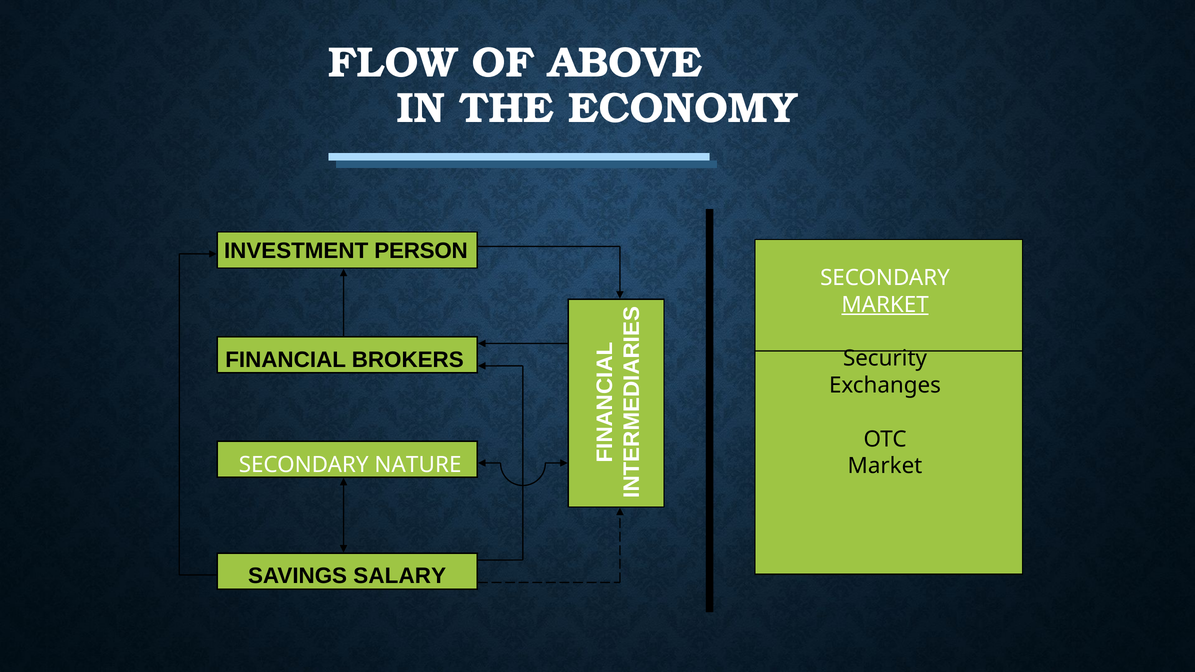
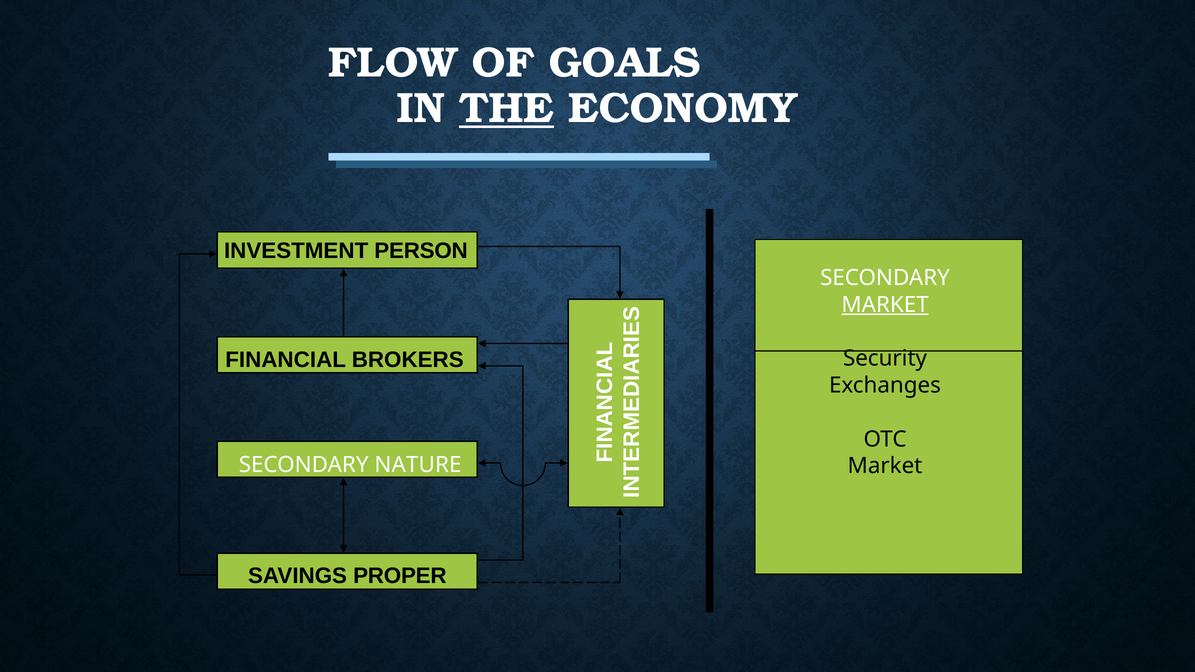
ABOVE: ABOVE -> GOALS (625, 63)
THE underline: none -> present (507, 108)
SALARY: SALARY -> PROPER (400, 576)
